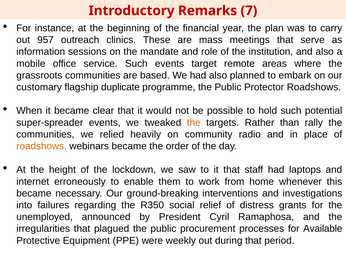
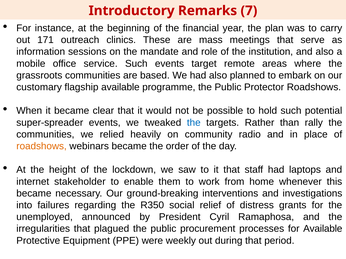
957: 957 -> 171 (45, 40)
flagship duplicate: duplicate -> available (120, 87)
the colour: orange -> blue (194, 123)
erroneously: erroneously -> stakeholder (80, 182)
